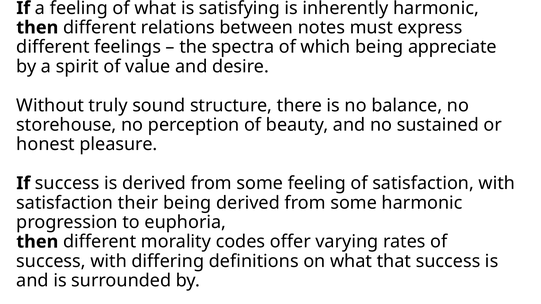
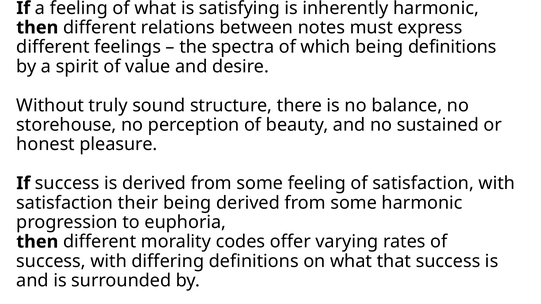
being appreciate: appreciate -> definitions (452, 47)
